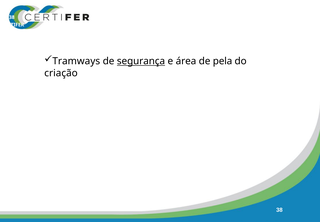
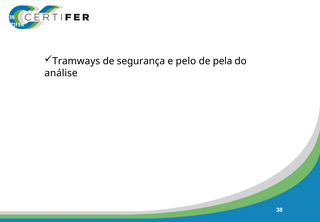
segurança underline: present -> none (141, 61)
área: área -> pelo (186, 61)
criação: criação -> análise (61, 73)
